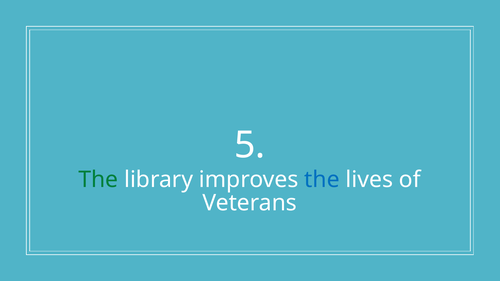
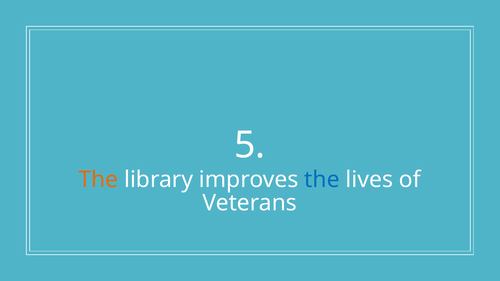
The colour: green -> orange (98, 180)
